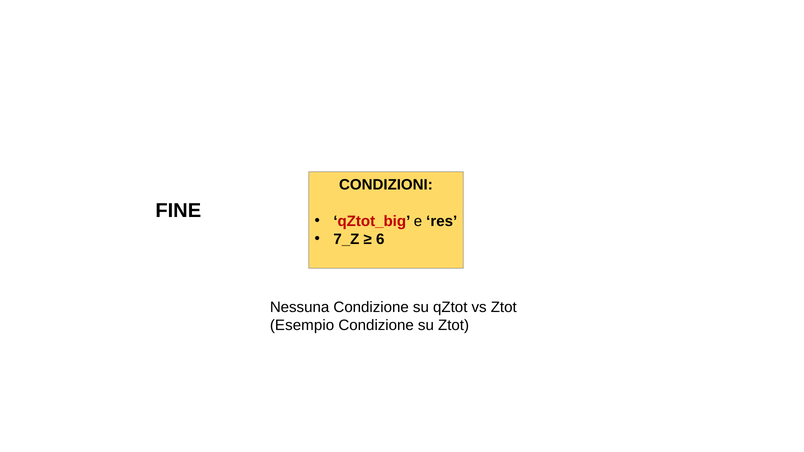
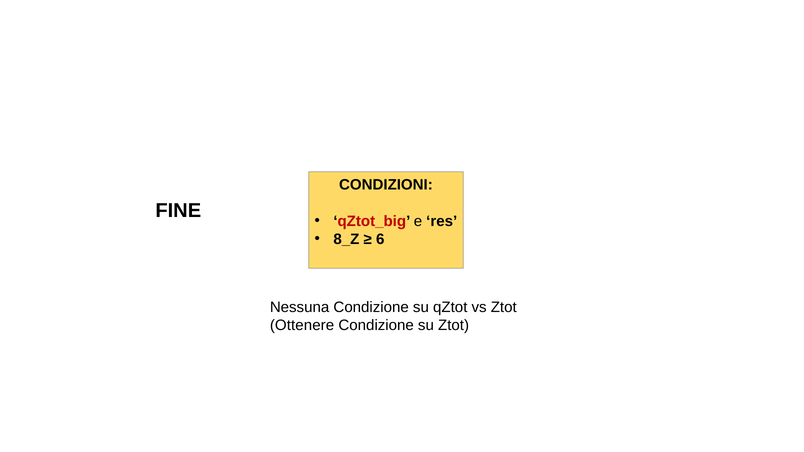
7_Z: 7_Z -> 8_Z (346, 239)
Esempio: Esempio -> Ottenere (302, 325)
